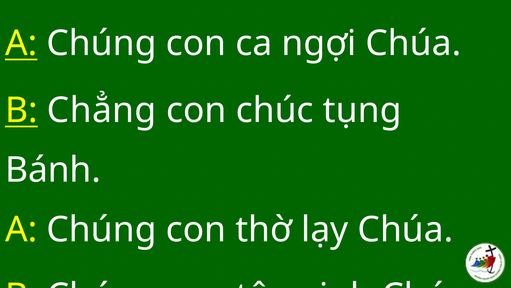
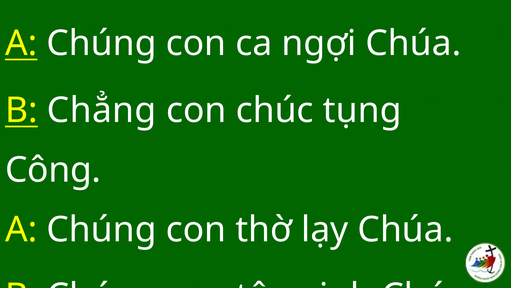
Bánh: Bánh -> Công (53, 170)
